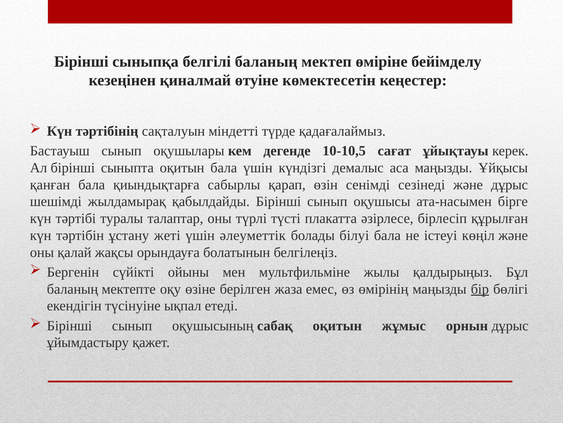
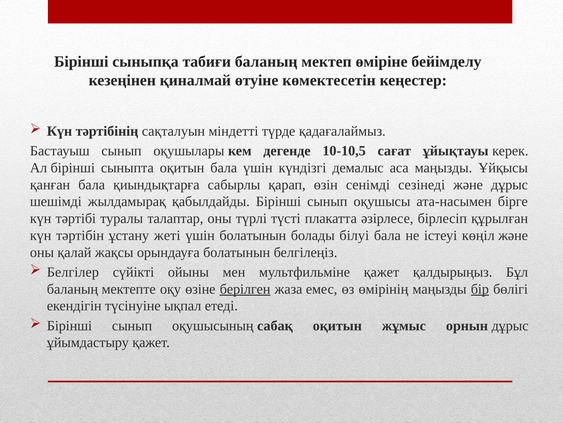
белгілі: белгілі -> табиғи (207, 61)
үшін әлеуметтік: әлеуметтік -> болатынын (253, 235)
Бергенін: Бергенін -> Белгілер (73, 272)
мультфильміне жылы: жылы -> қажет (381, 272)
берілген underline: none -> present (245, 289)
